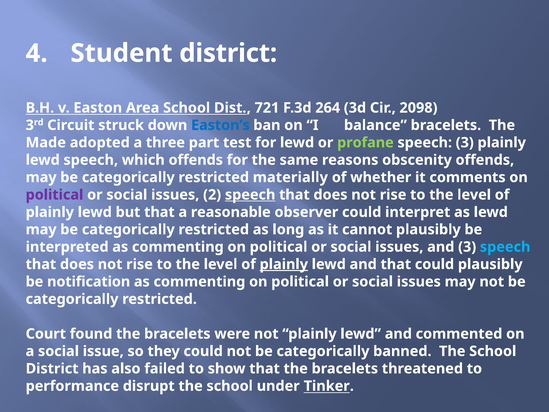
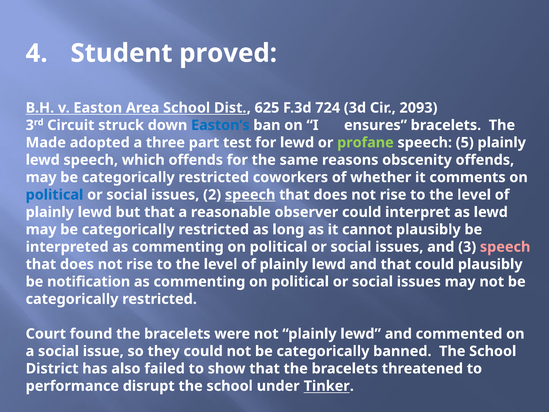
Student district: district -> proved (228, 53)
721: 721 -> 625 (267, 108)
264: 264 -> 724 (328, 108)
2098: 2098 -> 2093 (418, 108)
balance: balance -> ensures (376, 125)
speech 3: 3 -> 5 (465, 143)
materially: materially -> coworkers (290, 177)
political colour: purple -> blue (54, 195)
speech colour: light blue -> pink (505, 247)
plainly underline: present -> none (284, 264)
